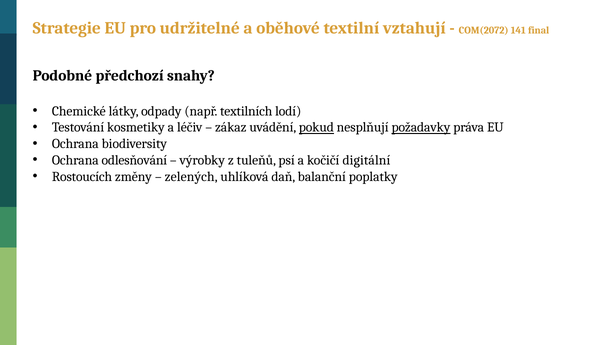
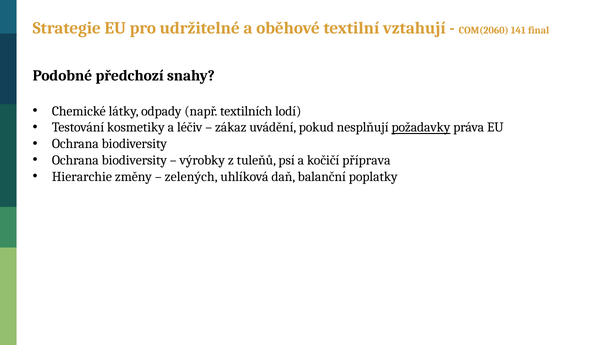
COM(2072: COM(2072 -> COM(2060 (484, 30)
pokud underline: present -> none (316, 127)
odlesňování: odlesňování -> biodiversity (134, 160)
digitální: digitální -> příprava (366, 160)
Rostoucích: Rostoucích -> Hierarchie (82, 176)
